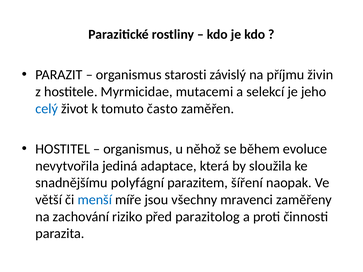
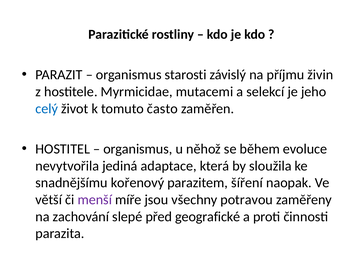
polyfágní: polyfágní -> kořenový (137, 183)
menší colour: blue -> purple (95, 200)
mravenci: mravenci -> potravou (247, 200)
riziko: riziko -> slepé (127, 217)
parazitolog: parazitolog -> geografické (208, 217)
